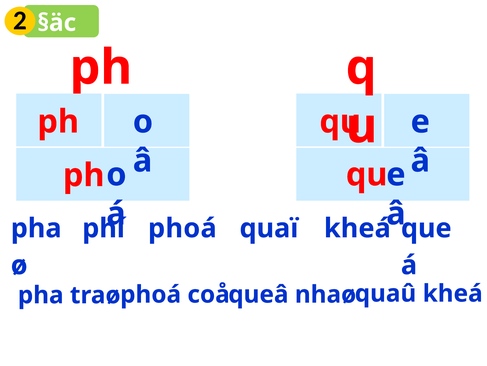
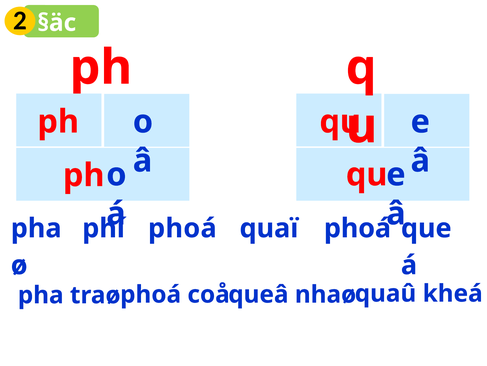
quaï kheá: kheá -> phoá (357, 228)
